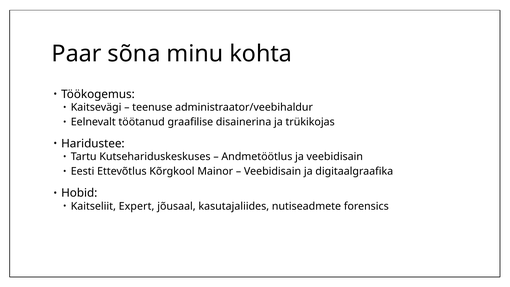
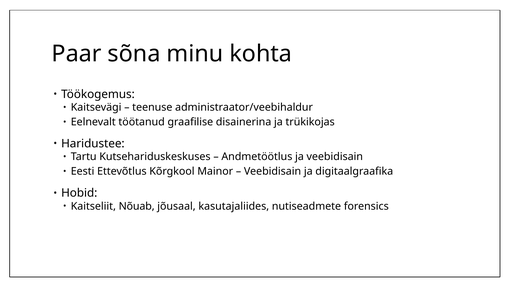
Expert: Expert -> Nõuab (137, 206)
